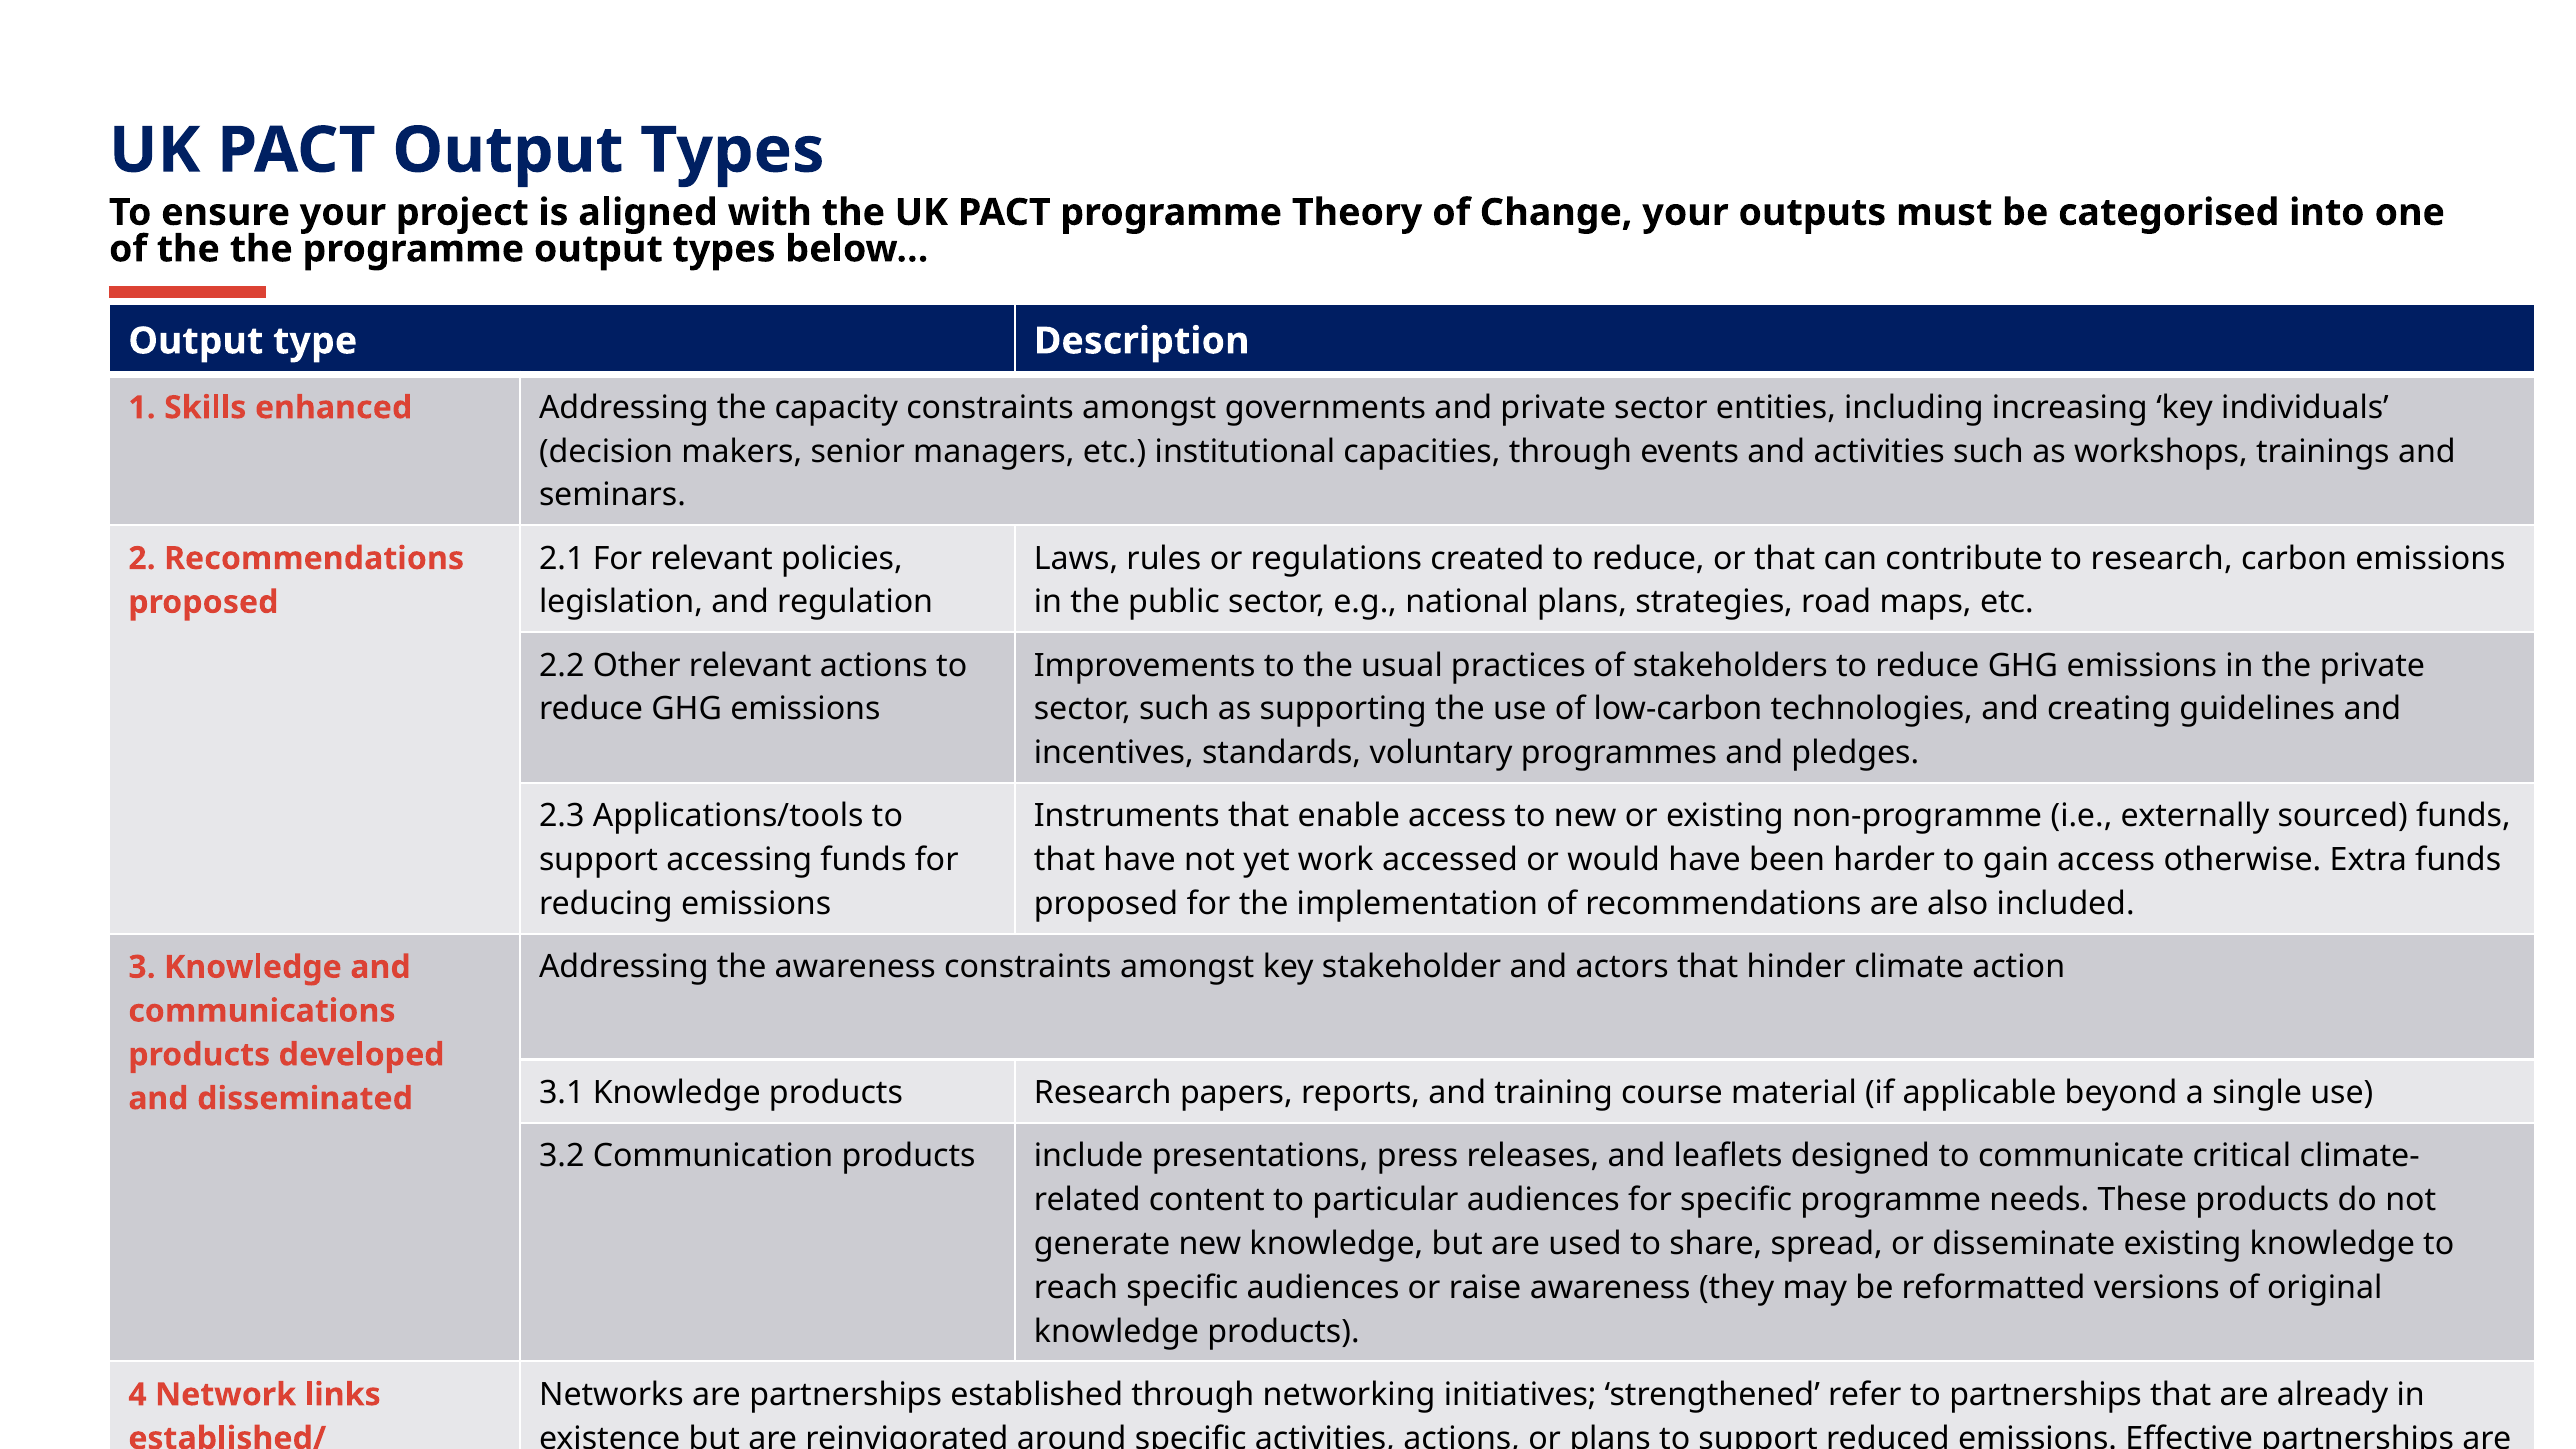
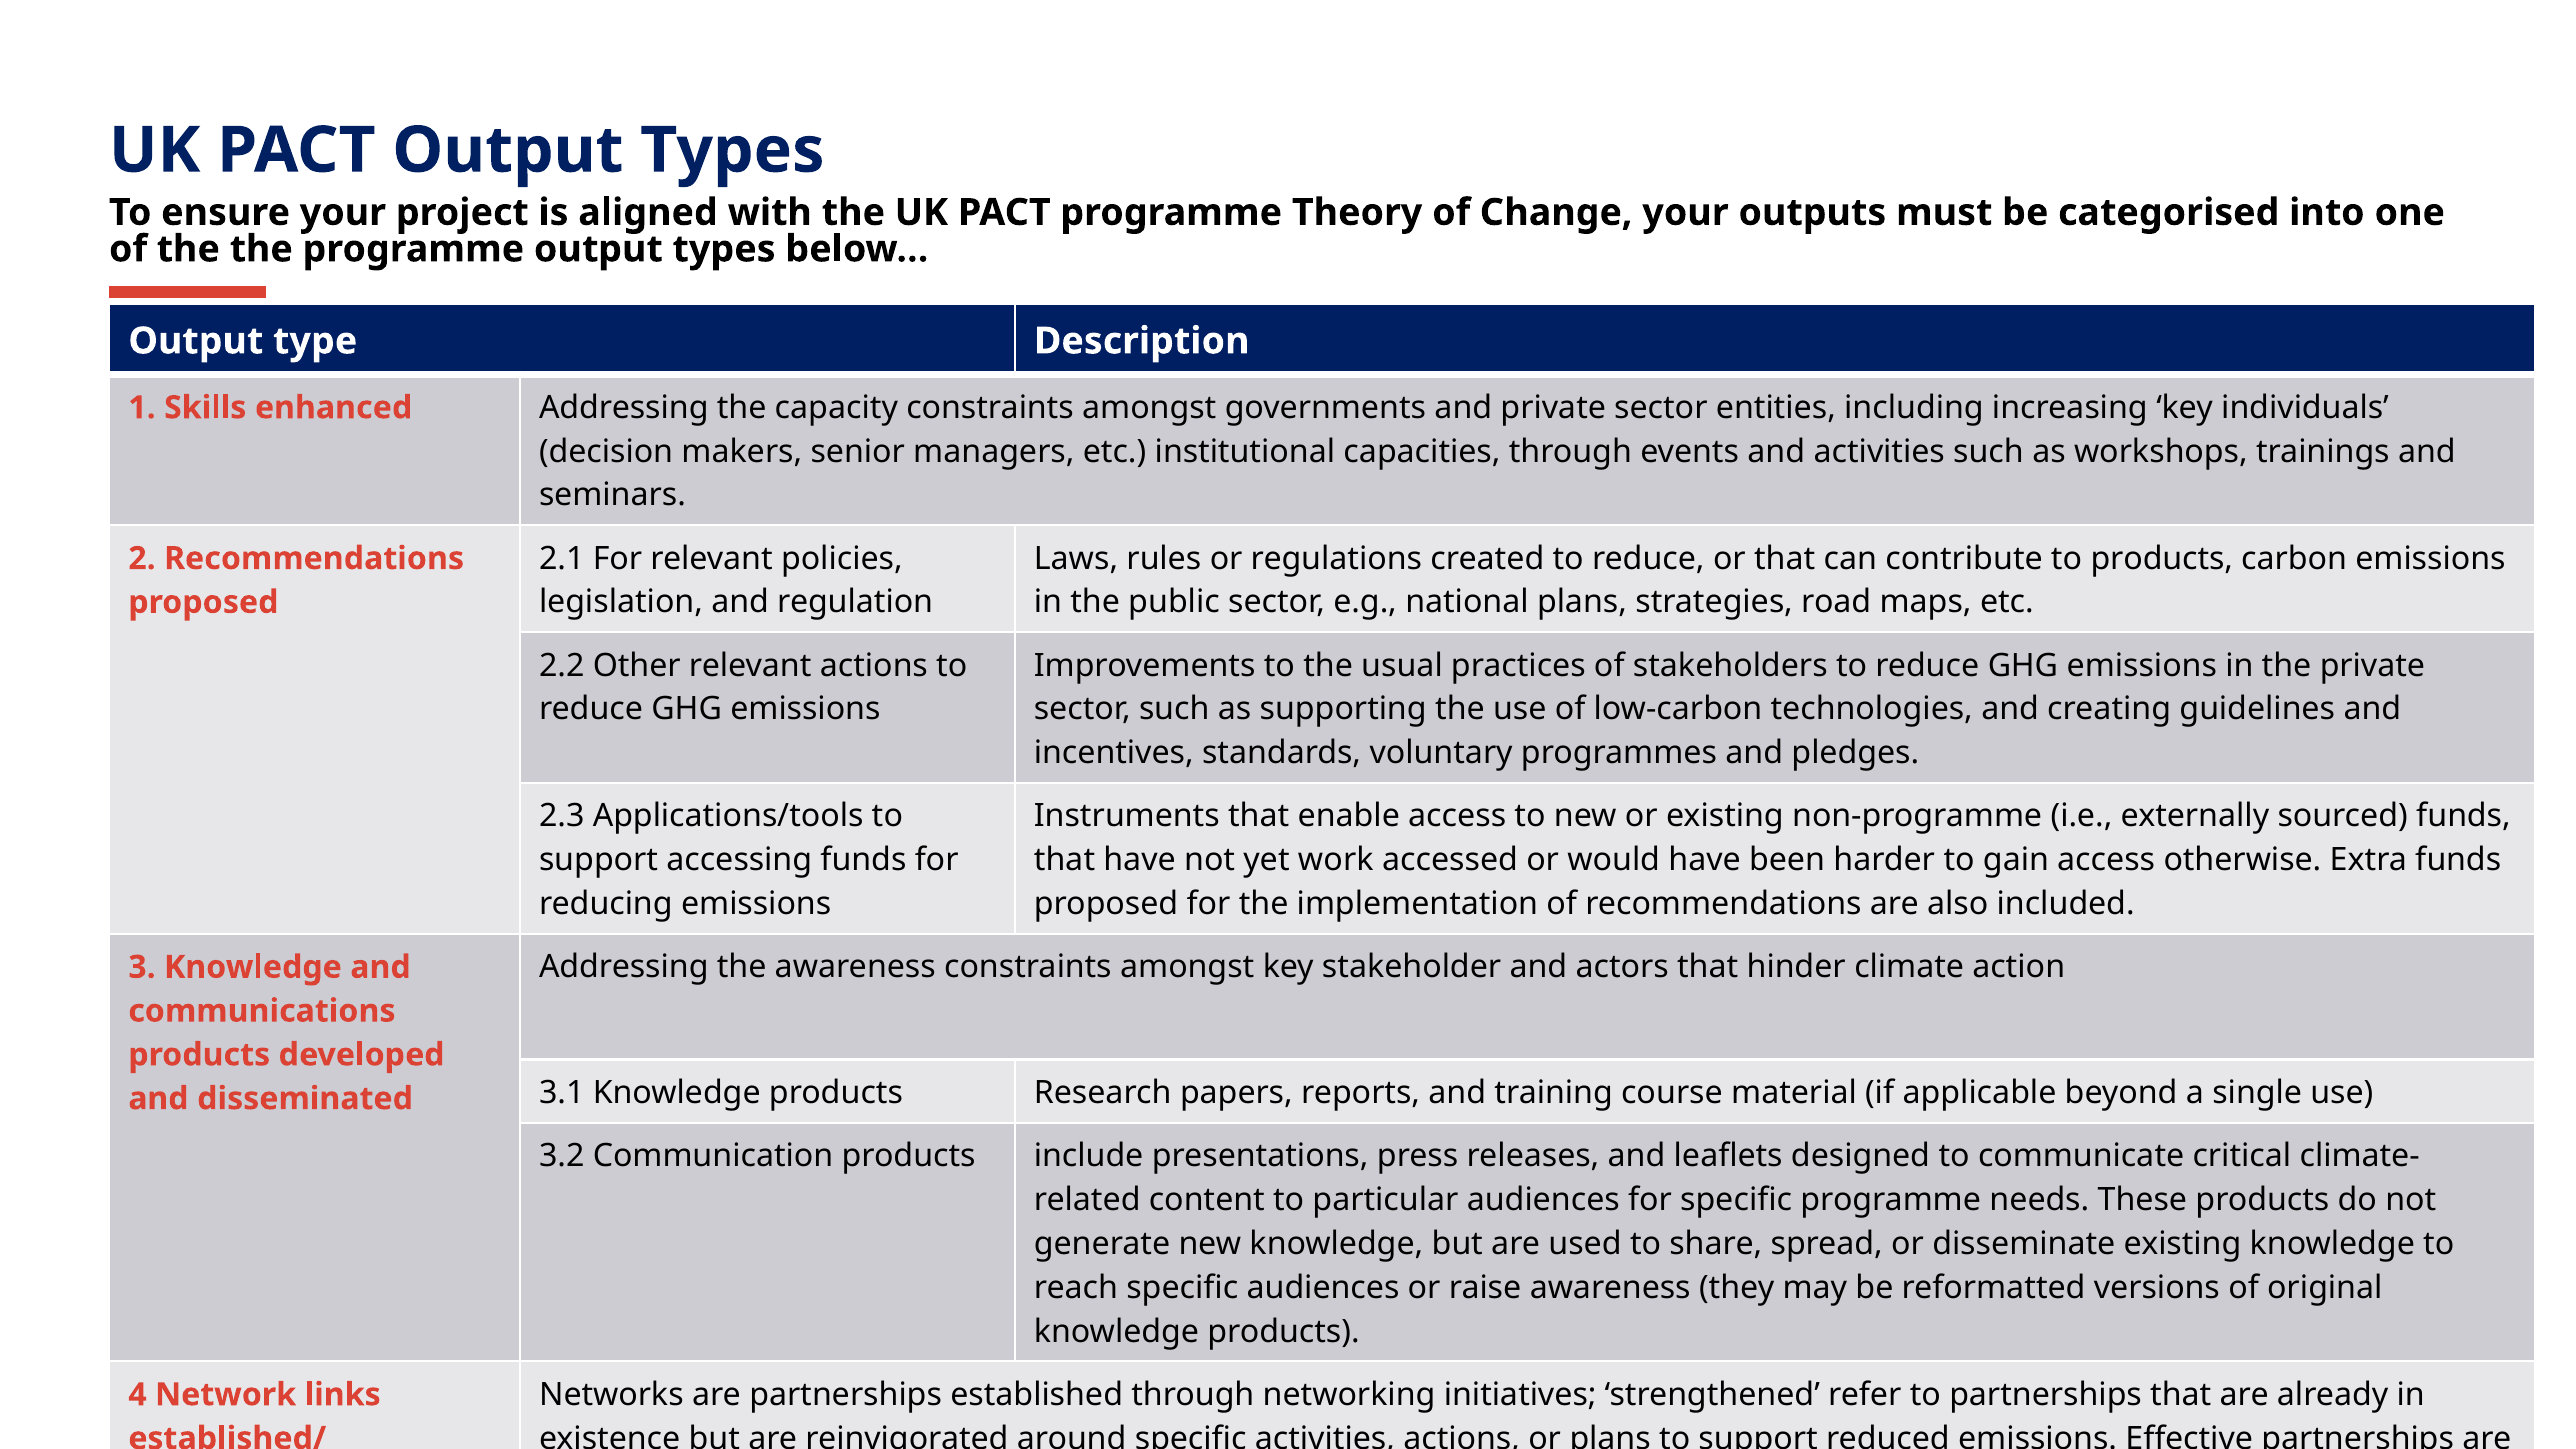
to research: research -> products (2162, 558)
